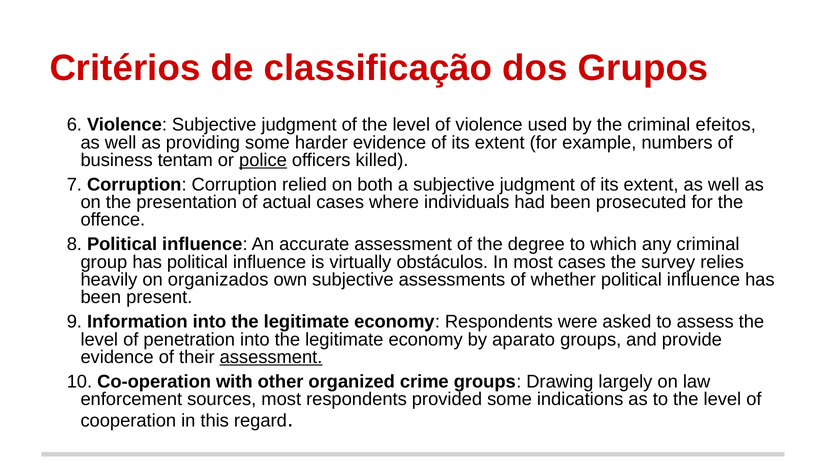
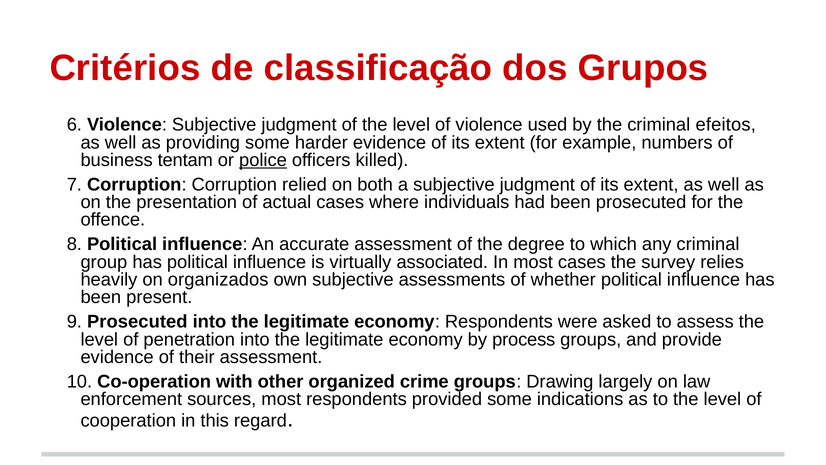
obstáculos: obstáculos -> associated (442, 262)
9 Information: Information -> Prosecuted (137, 322)
aparato: aparato -> process (524, 339)
assessment underline: present -> none (271, 357)
